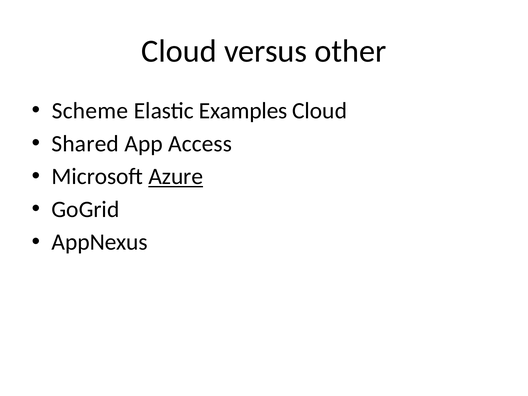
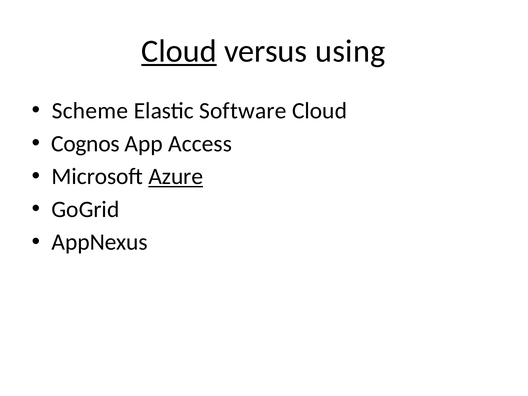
Cloud underline: none -> present (179, 51)
other: other -> using (350, 51)
Examples: Examples -> Software (243, 111)
Shared: Shared -> Cognos (85, 144)
